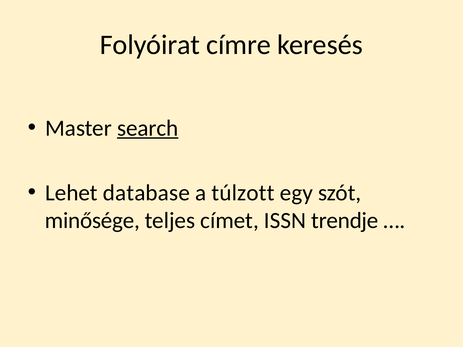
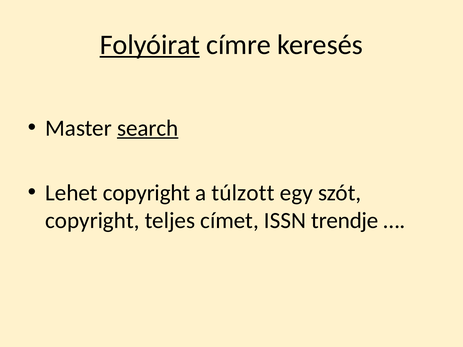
Folyóirat underline: none -> present (150, 45)
Lehet database: database -> copyright (147, 193)
minősége: minősége -> copyright (92, 221)
